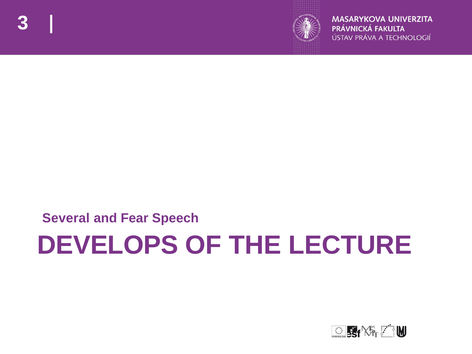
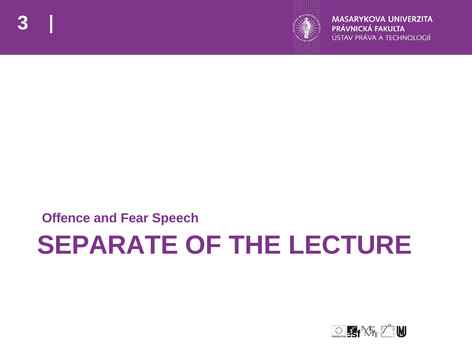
Several: Several -> Offence (66, 218)
DEVELOPS: DEVELOPS -> SEPARATE (108, 245)
